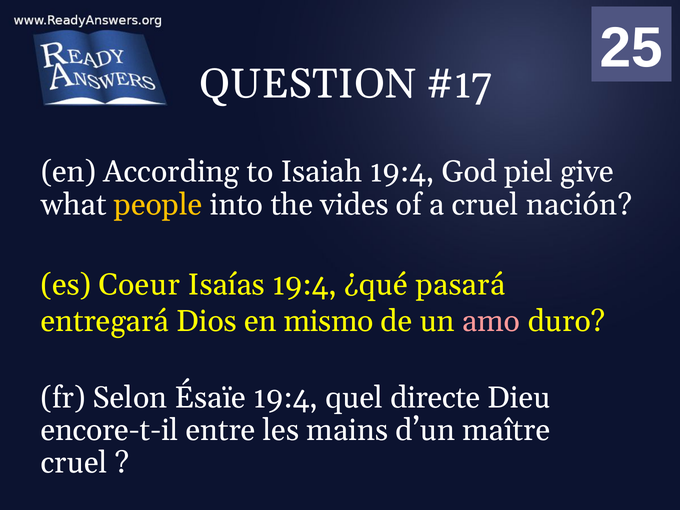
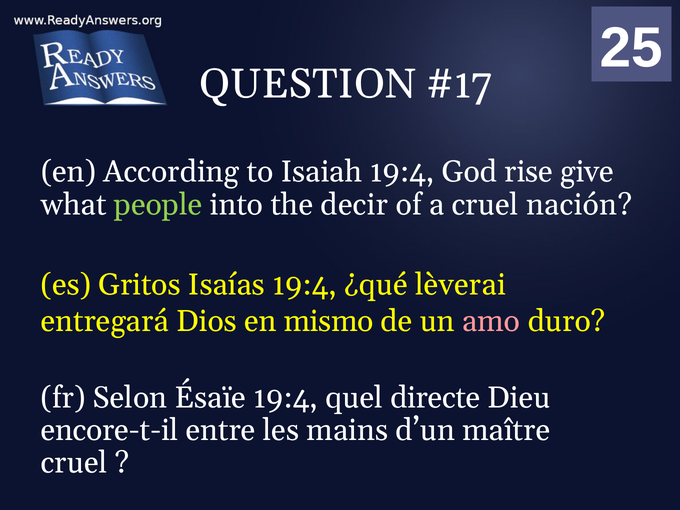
piel: piel -> rise (529, 172)
people colour: yellow -> light green (158, 205)
vides: vides -> decir (354, 205)
Coeur: Coeur -> Gritos (139, 285)
pasará: pasará -> lèverai (460, 285)
